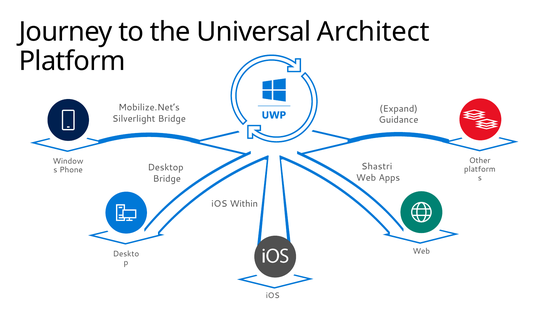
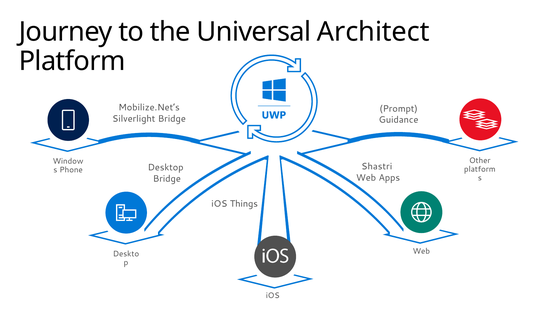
Expand: Expand -> Prompt (399, 109)
Within: Within -> Things (244, 204)
